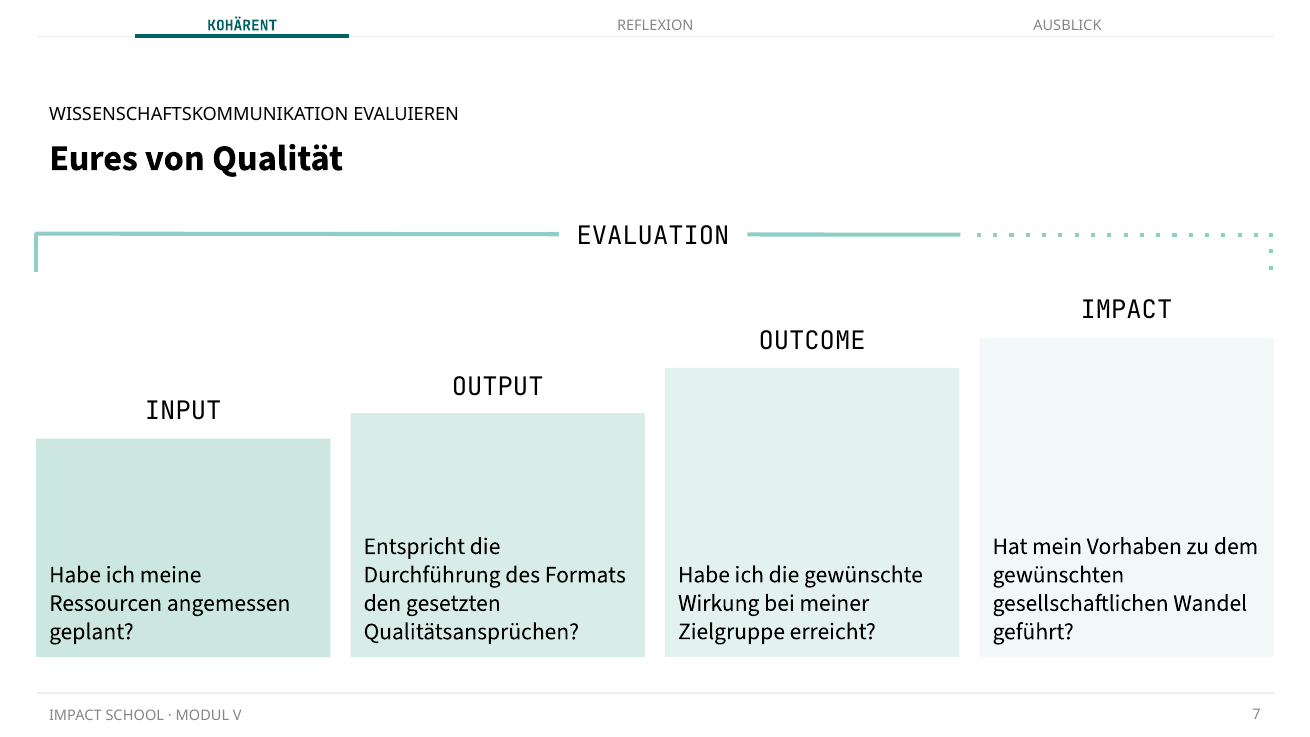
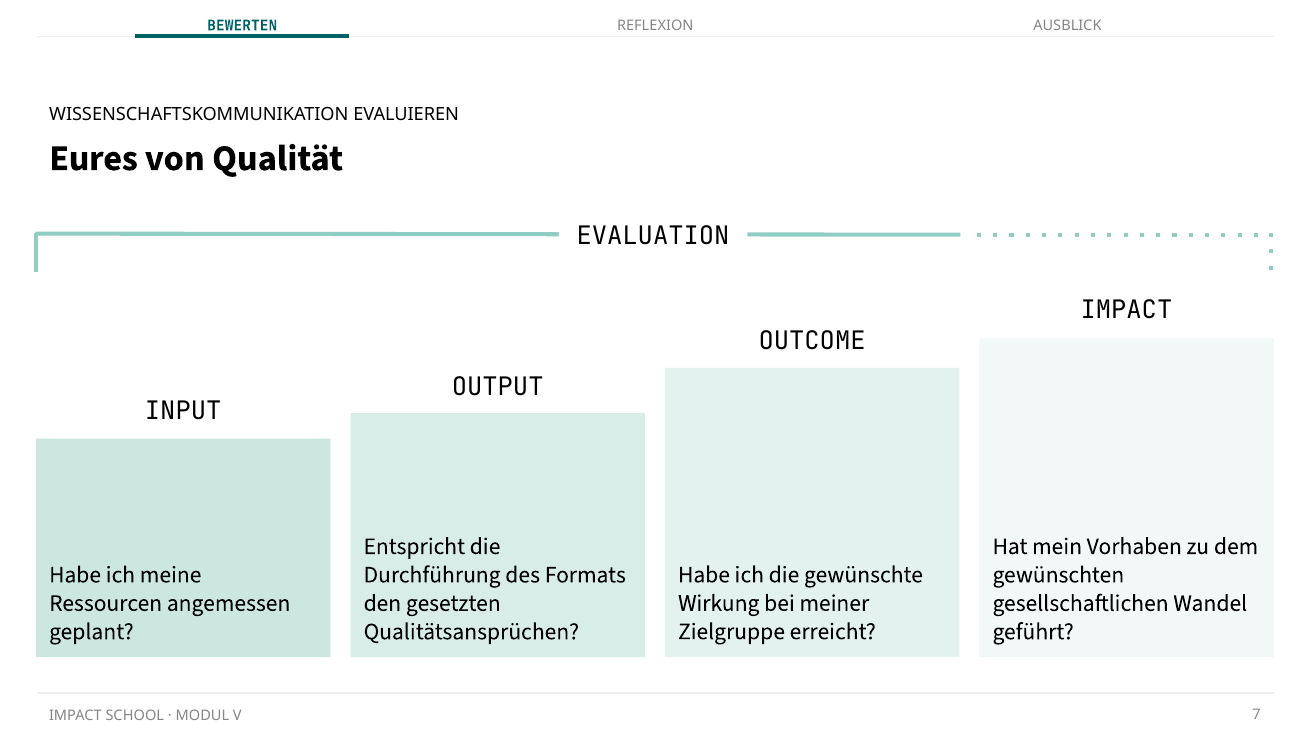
KOHÄRENT: KOHÄRENT -> BEWERTEN (242, 26)
